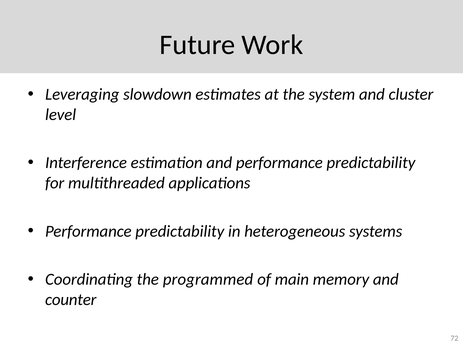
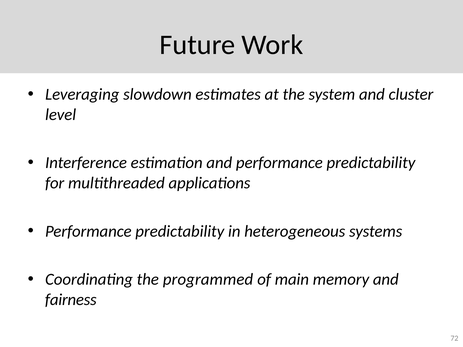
counter: counter -> fairness (71, 300)
